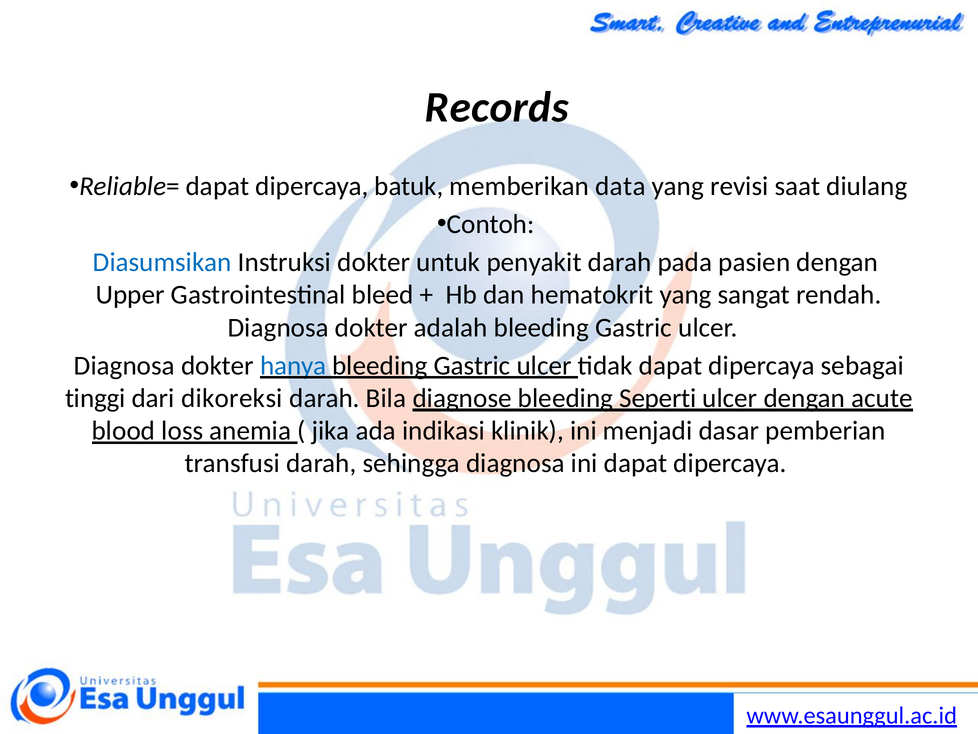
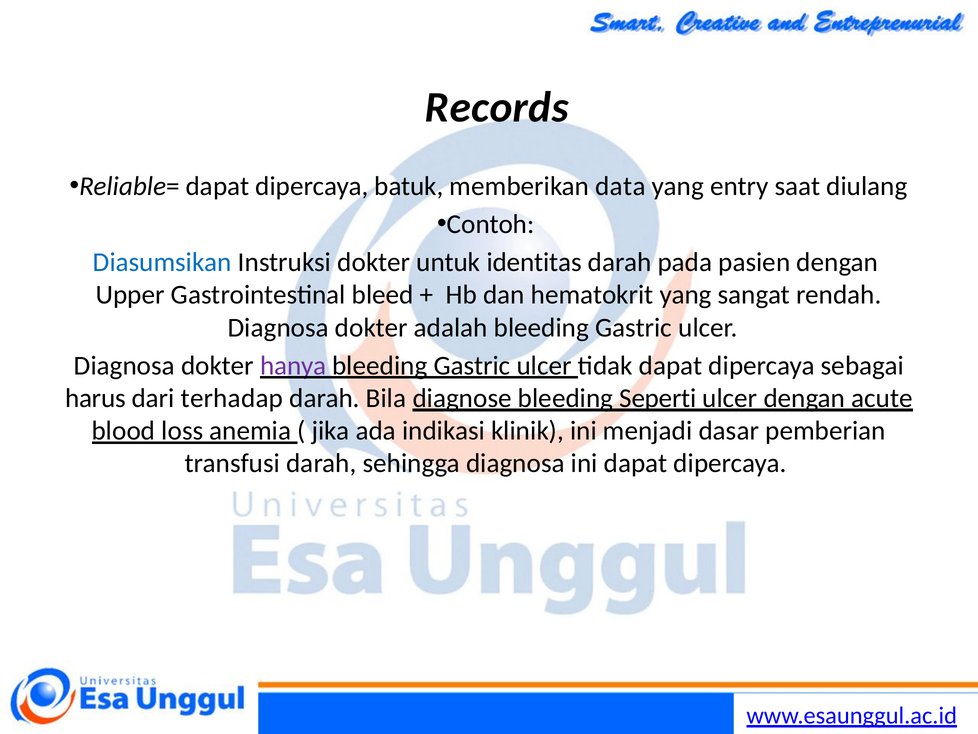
revisi: revisi -> entry (739, 186)
penyakit: penyakit -> identitas (534, 262)
hanya colour: blue -> purple (293, 365)
tinggi: tinggi -> harus (95, 398)
dikoreksi: dikoreksi -> terhadap (232, 398)
